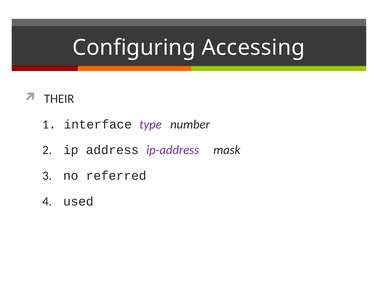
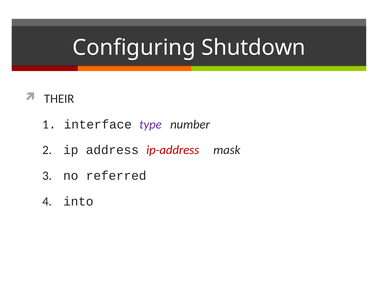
Accessing: Accessing -> Shutdown (253, 48)
ip-address colour: purple -> red (173, 150)
used: used -> into (78, 201)
